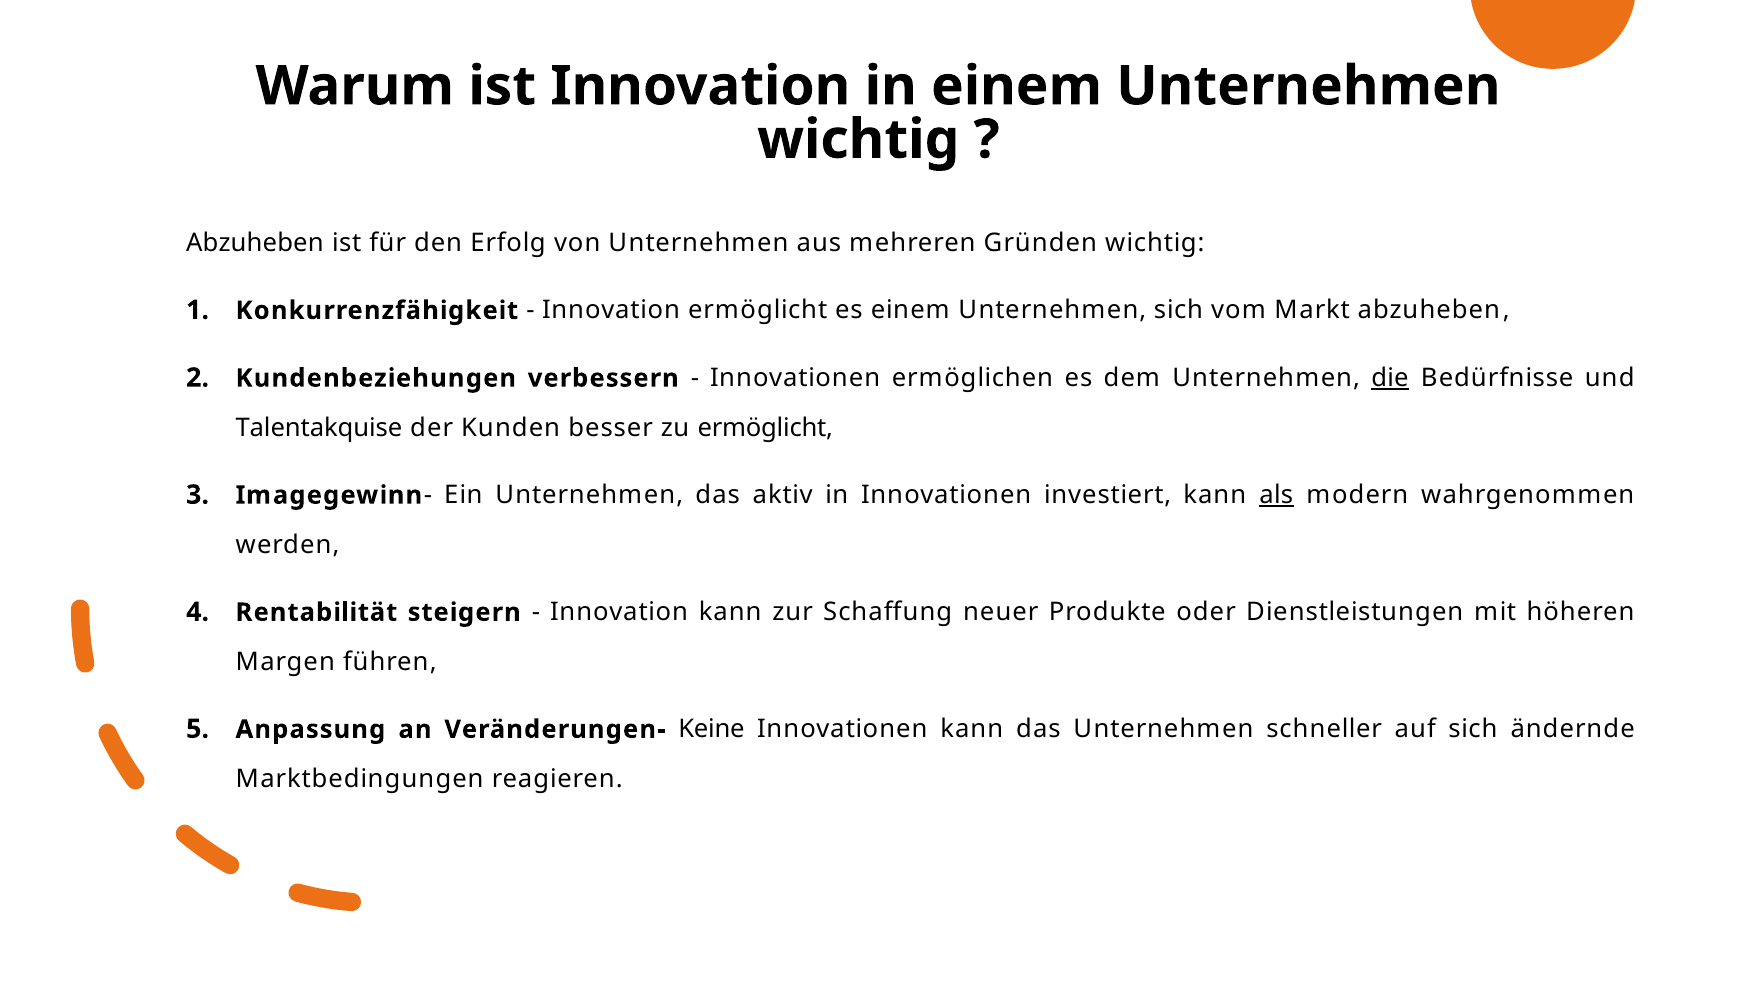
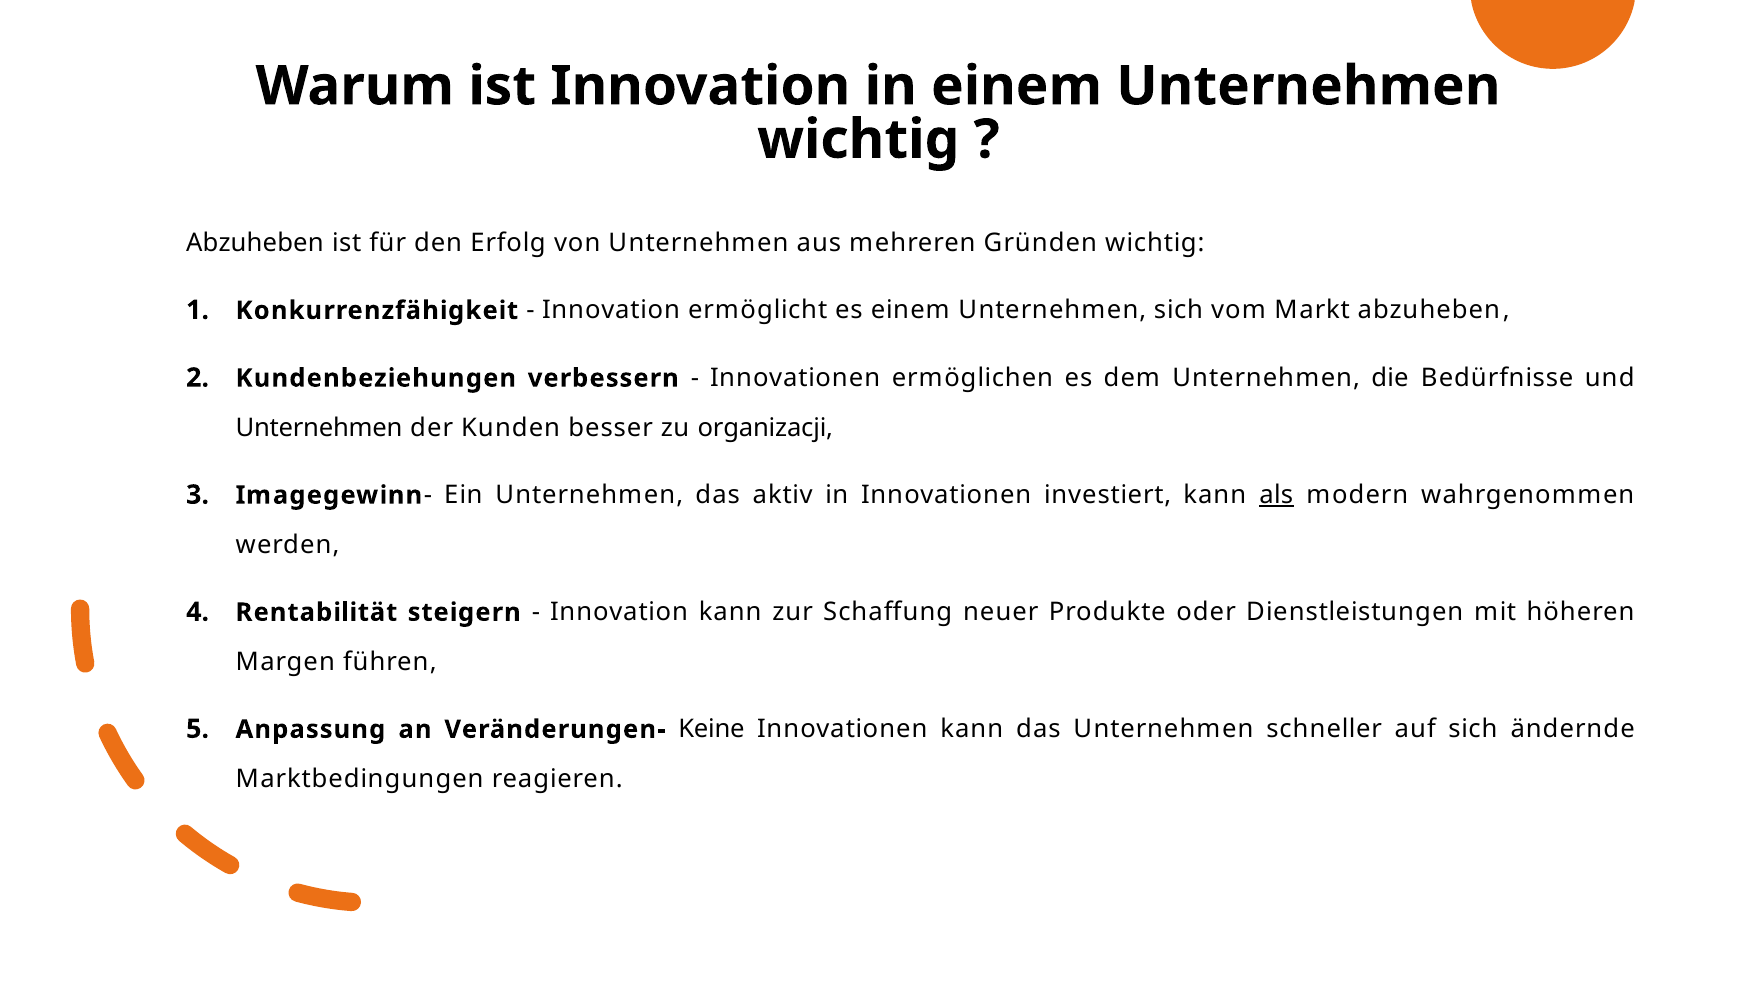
die underline: present -> none (1390, 378)
Talentakquise: Talentakquise -> Unternehmen (319, 428)
zu ermöglicht: ermöglicht -> organizacji (765, 428)
